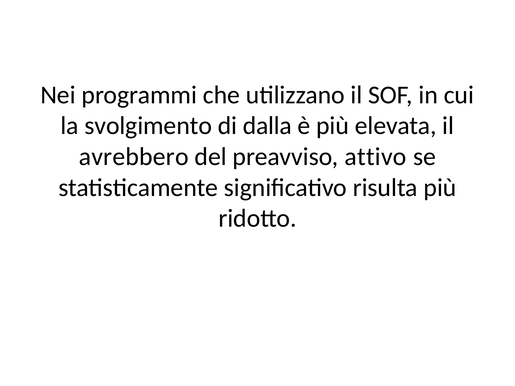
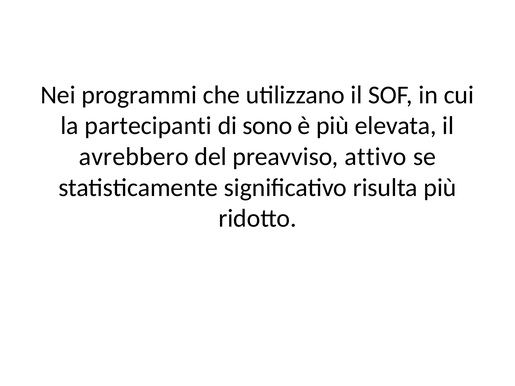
svolgimento: svolgimento -> partecipanti (148, 126)
dalla: dalla -> sono (267, 126)
